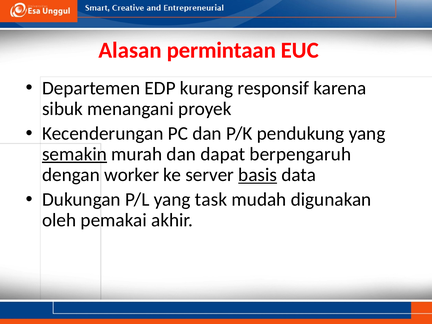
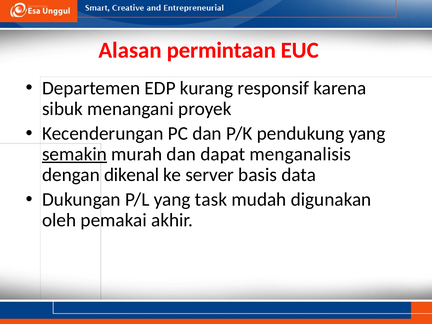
berpengaruh: berpengaruh -> menganalisis (300, 154)
worker: worker -> dikenal (132, 175)
basis underline: present -> none (258, 175)
